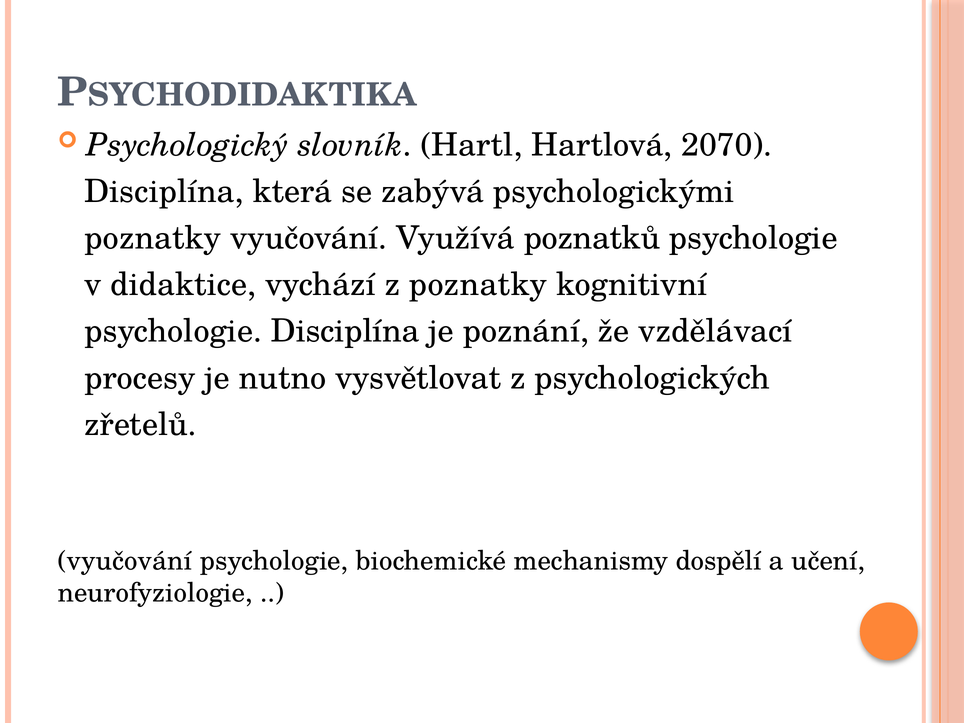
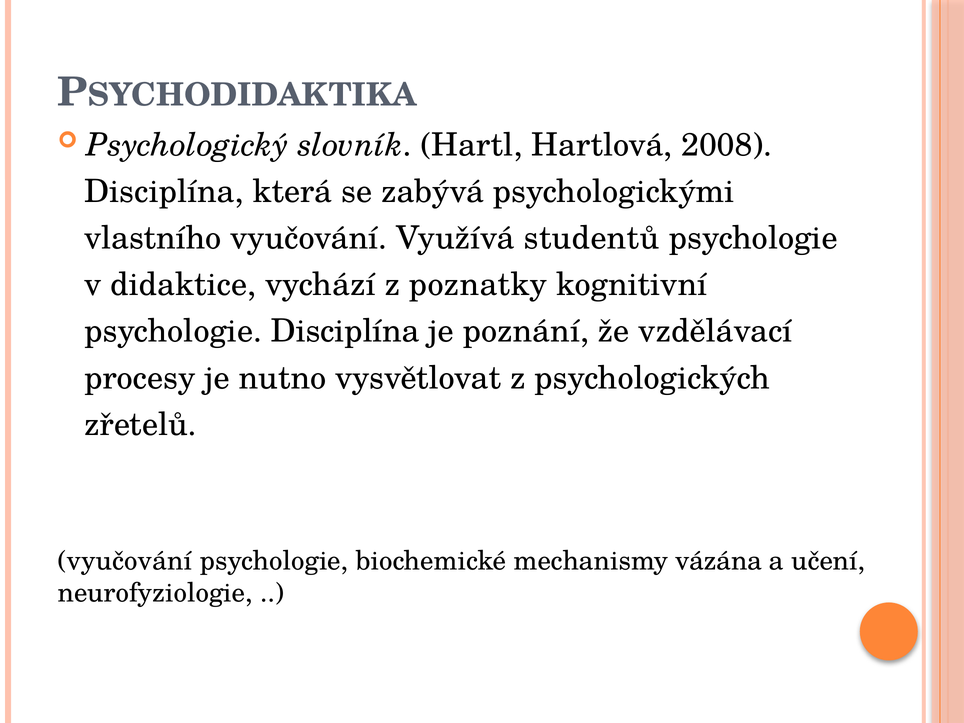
2070: 2070 -> 2008 (727, 145)
poznatky: poznatky -> vlastního (153, 238)
poznatků: poznatků -> studentů (592, 238)
dospělí: dospělí -> vázána (719, 561)
